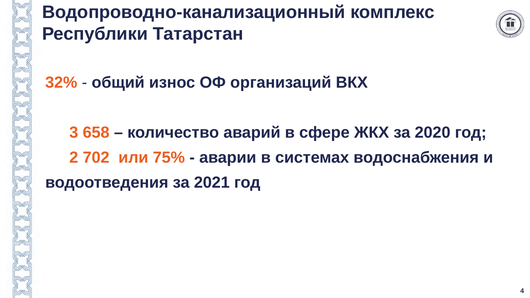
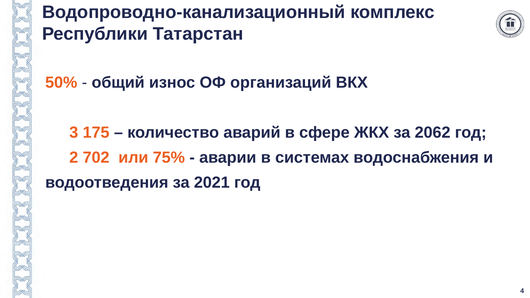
32%: 32% -> 50% (61, 82)
658: 658 -> 175 (96, 133)
2020: 2020 -> 2062 (433, 133)
